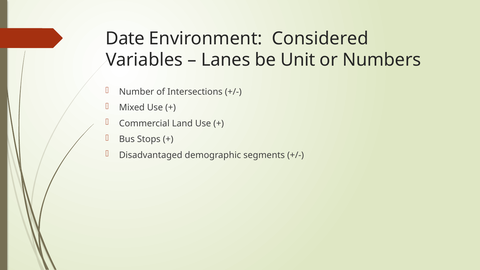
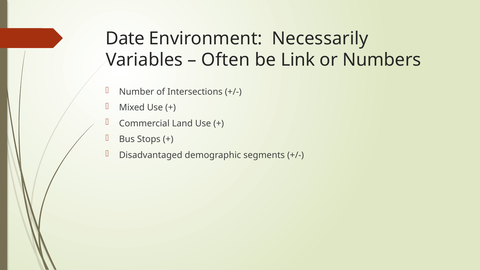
Considered: Considered -> Necessarily (320, 38)
Lanes: Lanes -> Often (226, 60)
Unit: Unit -> Link (298, 60)
